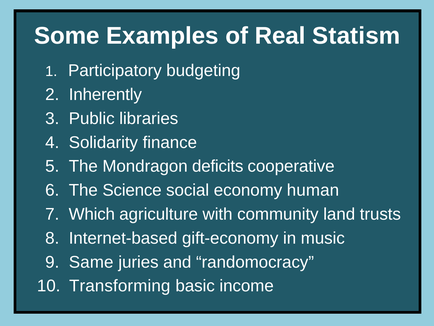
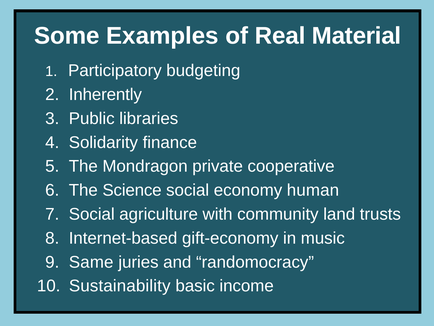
Statism: Statism -> Material (357, 36)
deficits: deficits -> private (218, 166)
Which: Which -> Social (92, 214)
Transforming: Transforming -> Sustainability (120, 286)
